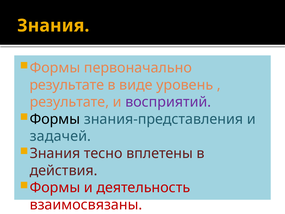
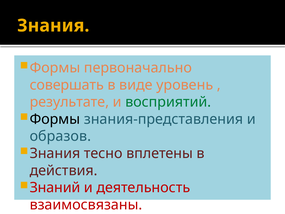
результате: результате -> совершать (67, 85)
восприятий colour: purple -> green (168, 102)
задачей: задачей -> образов (60, 136)
Формы: Формы -> Знаний (55, 187)
